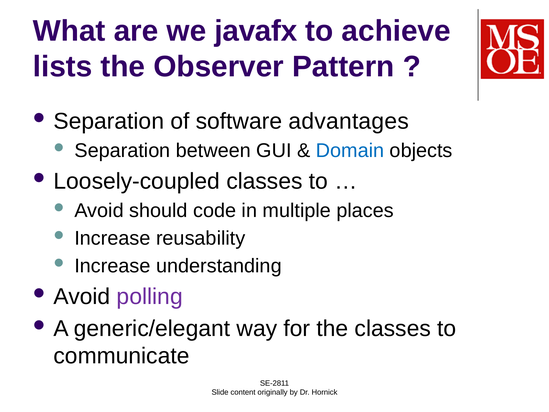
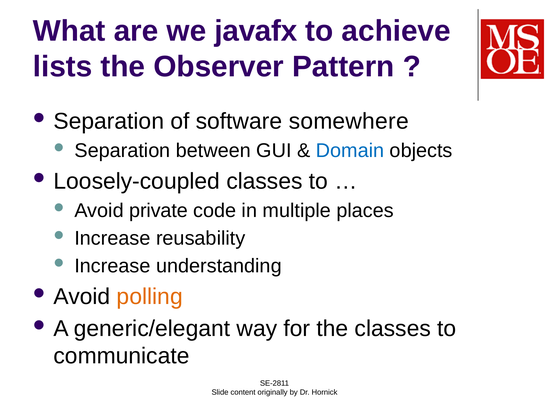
advantages: advantages -> somewhere (349, 121)
should: should -> private (159, 210)
polling colour: purple -> orange (150, 296)
